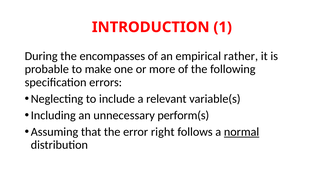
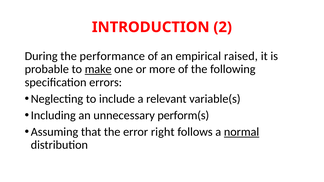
1: 1 -> 2 (223, 27)
encompasses: encompasses -> performance (112, 56)
rather: rather -> raised (241, 56)
make underline: none -> present (98, 69)
